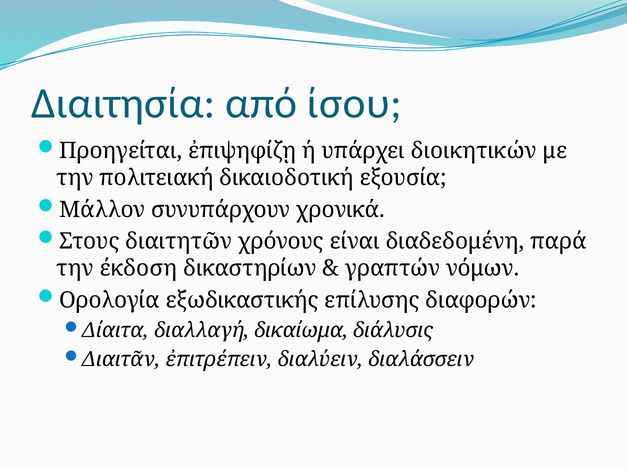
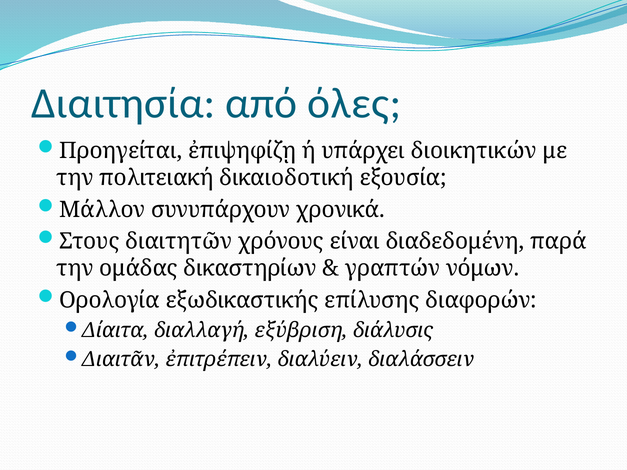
ίσου: ίσου -> όλες (354, 104)
έκδοση: έκδοση -> ομάδας (139, 269)
δικαίωμα: δικαίωμα -> εξύβριση (301, 330)
